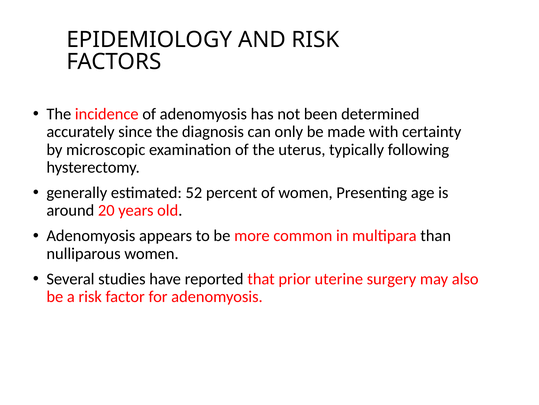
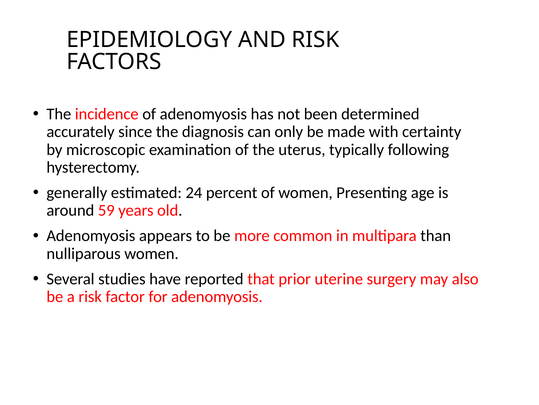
52: 52 -> 24 (194, 192)
20: 20 -> 59 (106, 210)
